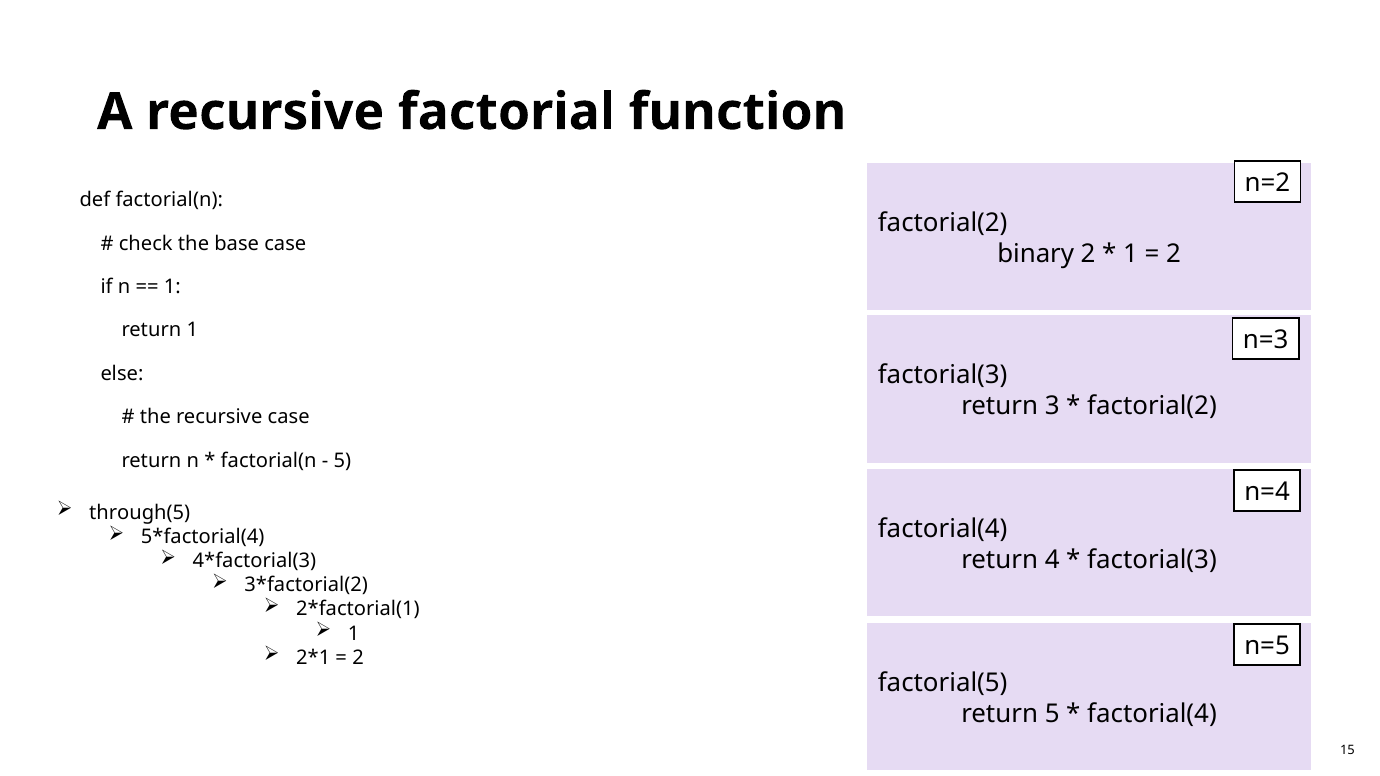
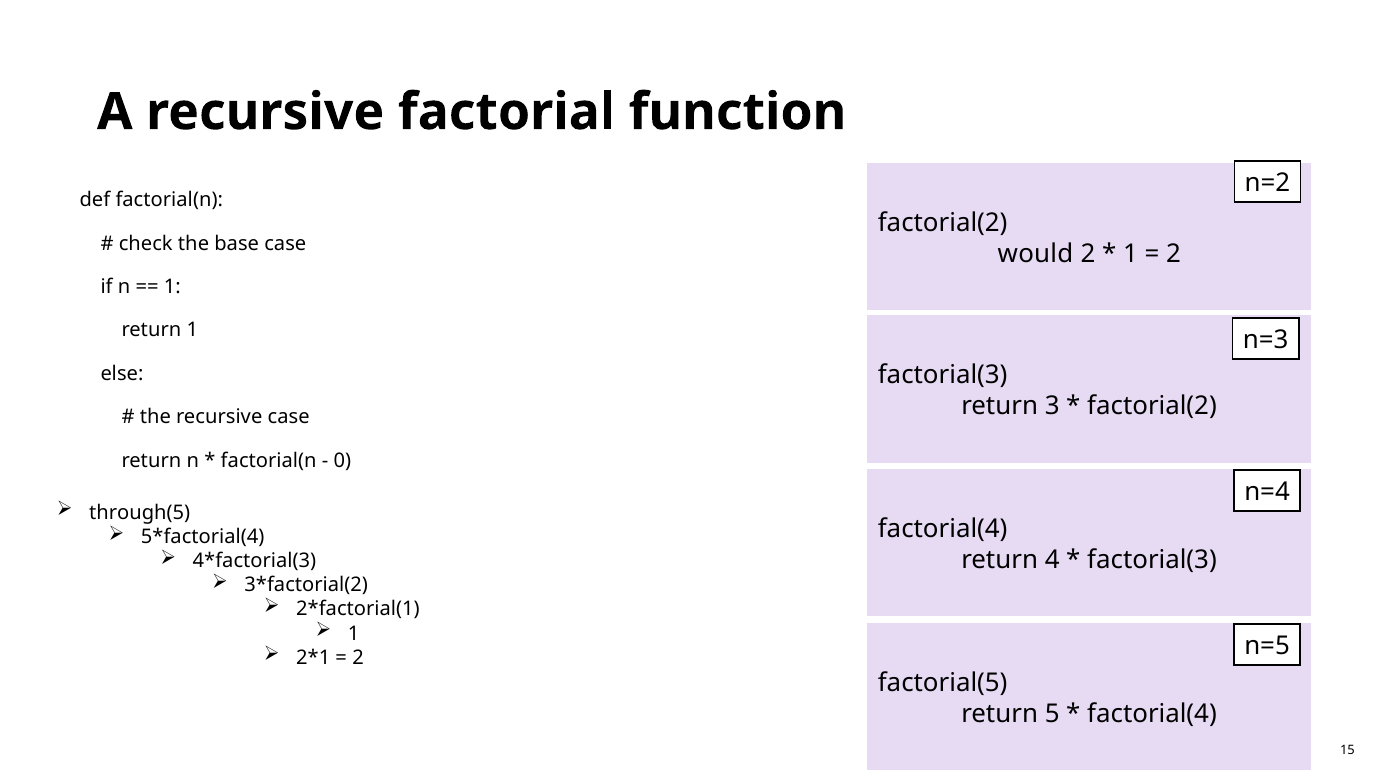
binary: binary -> would (1036, 254)
5: 5 -> 0 (342, 461)
